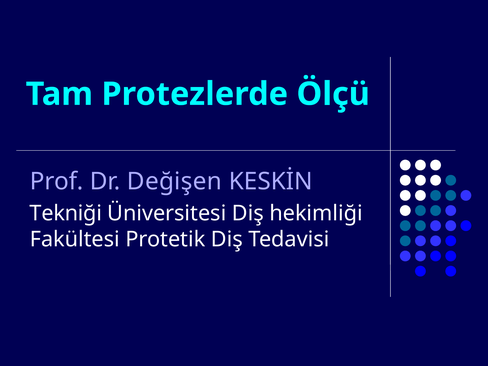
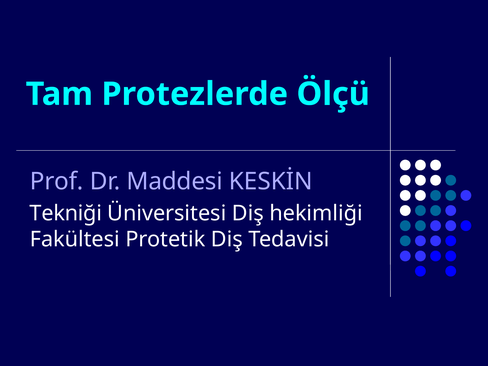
Değişen: Değişen -> Maddesi (175, 182)
